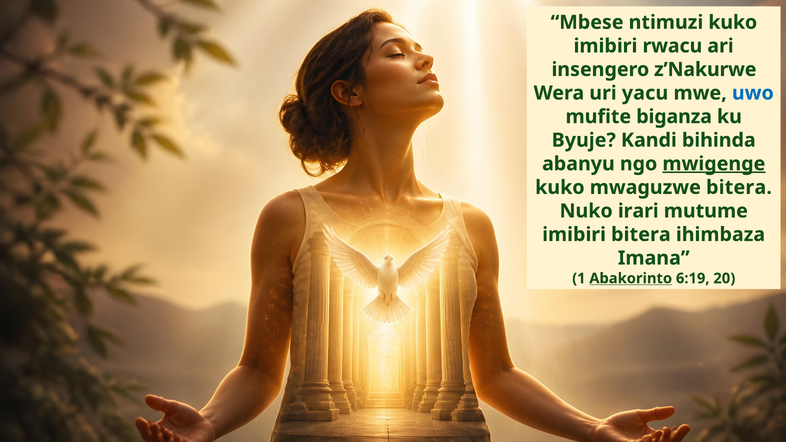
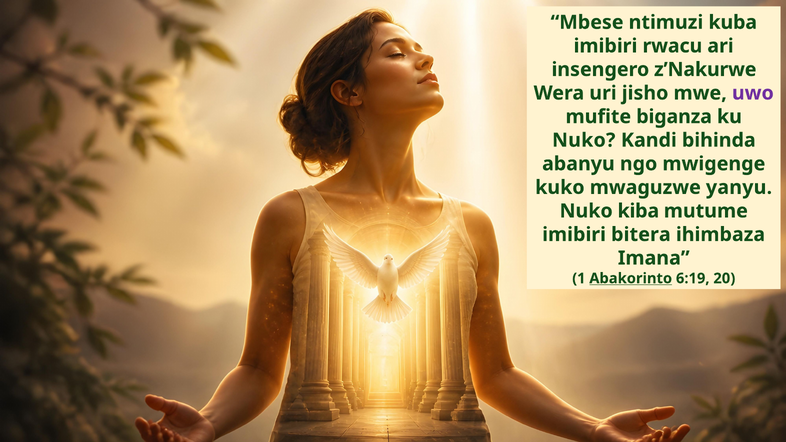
ntimuzi kuko: kuko -> kuba (733, 22)
yacu: yacu -> jisho (645, 93)
uwo colour: blue -> purple (753, 93)
Byuje: Byuje -> Nuko (584, 140)
mwigenge underline: present -> none (714, 164)
mwaguzwe bitera: bitera -> yanyu (739, 187)
irari: irari -> kiba (638, 211)
